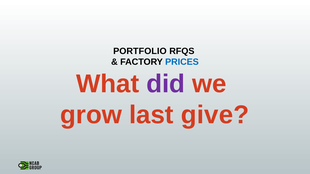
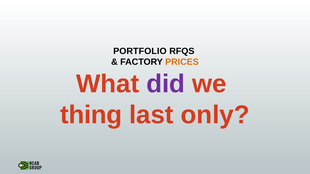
PRICES colour: blue -> orange (182, 62)
grow: grow -> thing (91, 115)
give: give -> only (215, 115)
